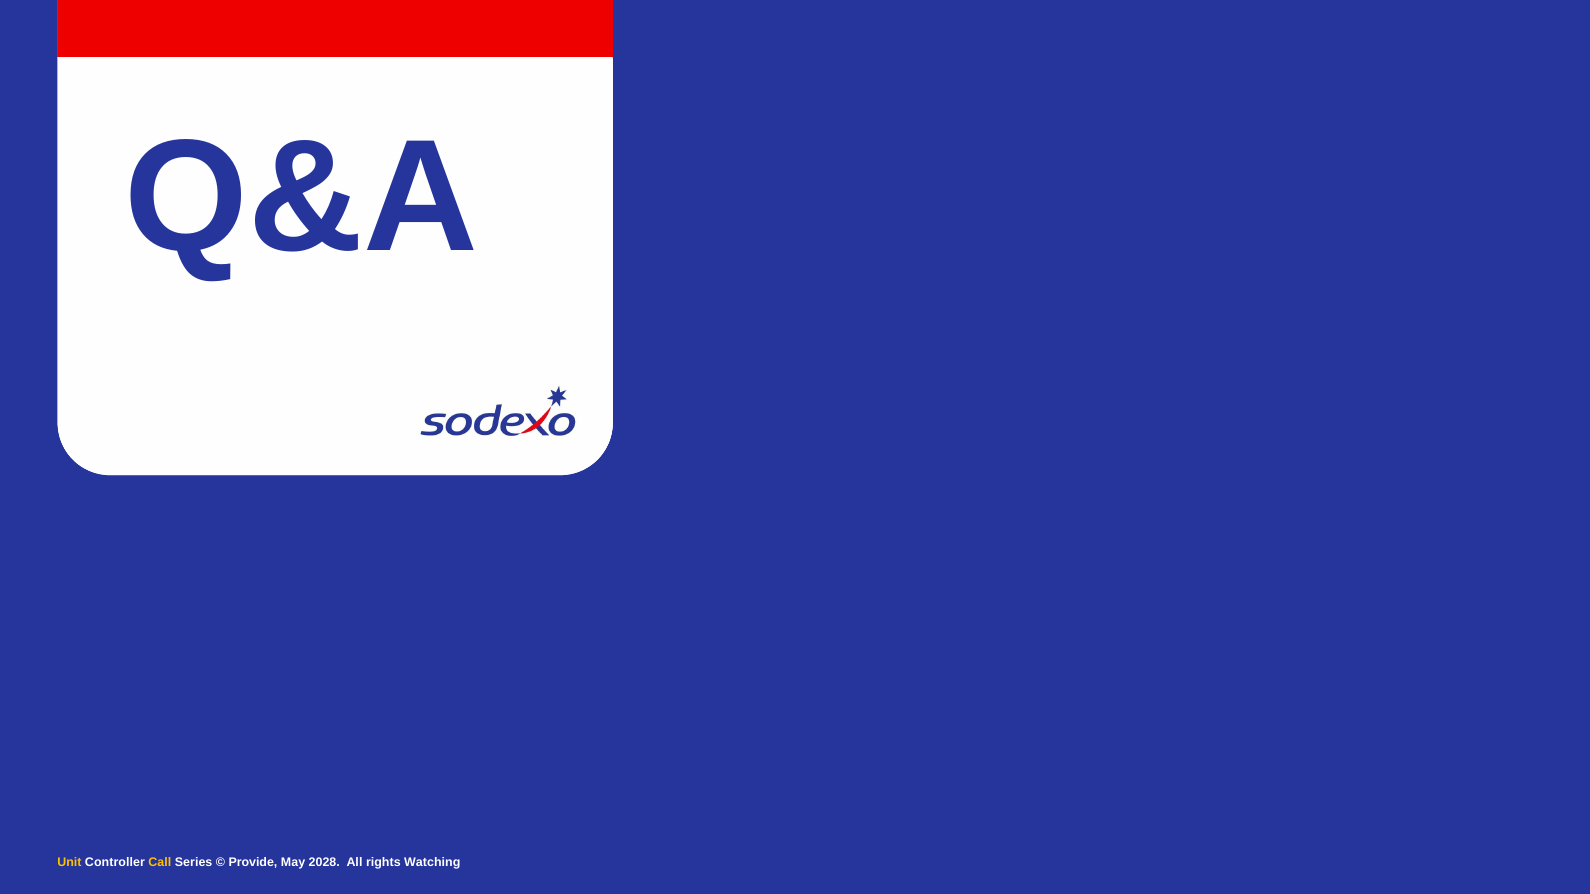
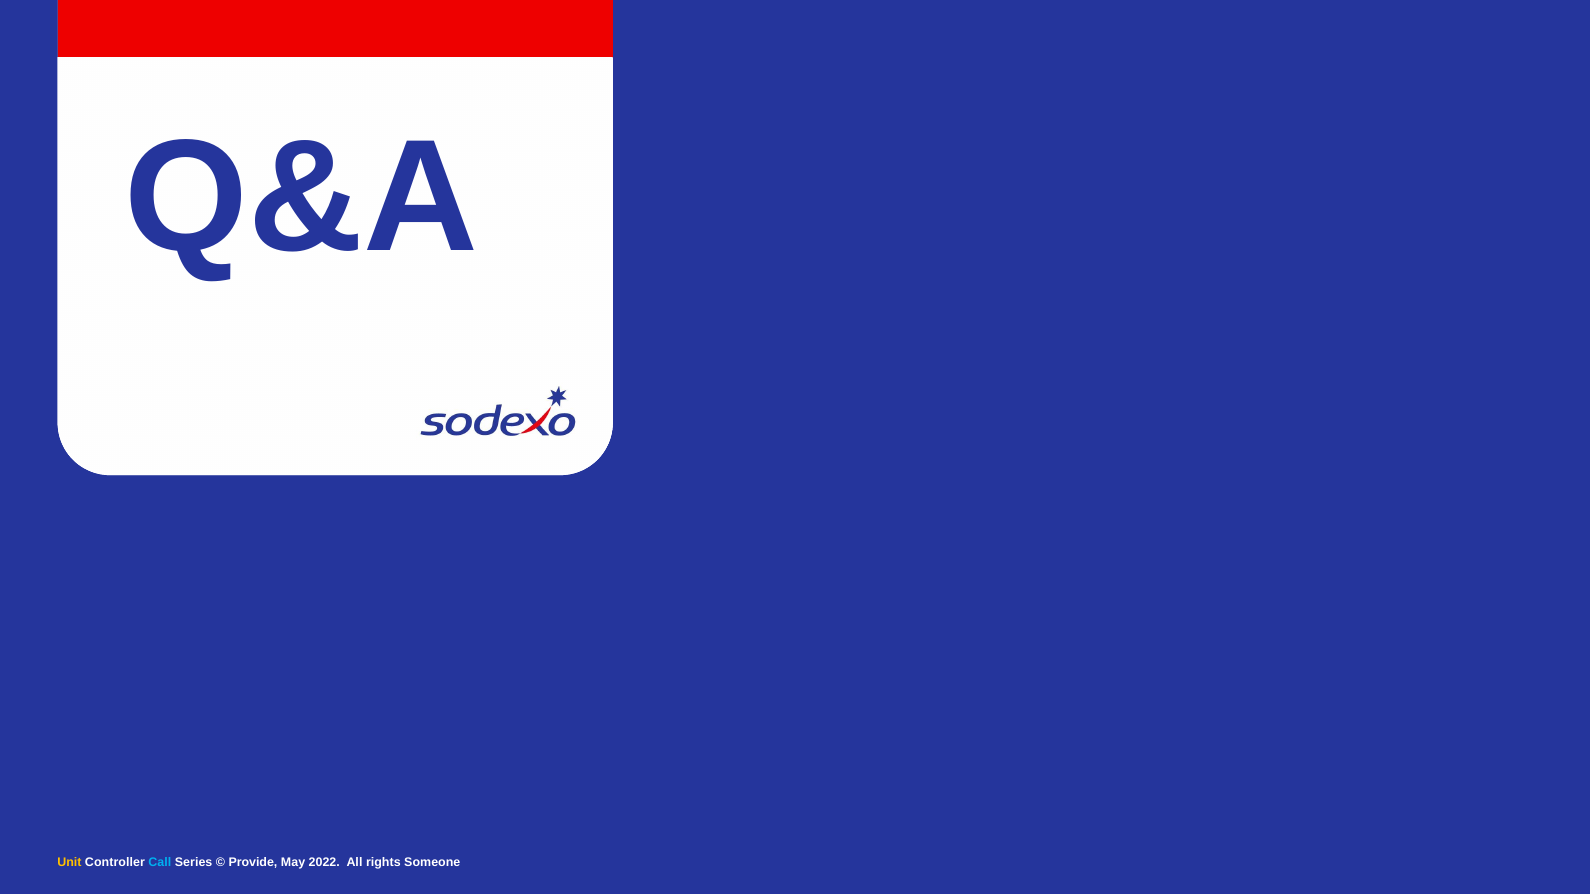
Call colour: yellow -> light blue (160, 862)
2028: 2028 -> 2022 (324, 862)
Watching: Watching -> Someone (432, 862)
